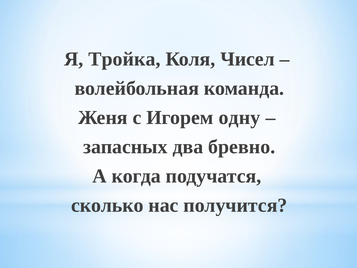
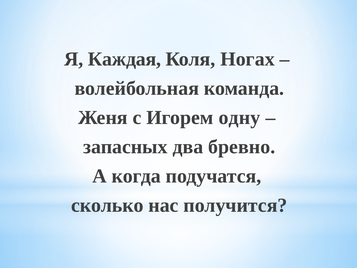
Тройка: Тройка -> Каждая (125, 59)
Чисел: Чисел -> Ногах (247, 59)
